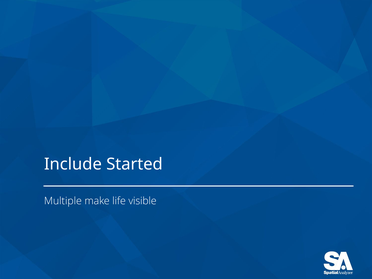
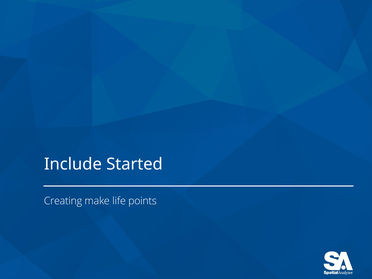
Multiple: Multiple -> Creating (63, 201)
visible: visible -> points (142, 201)
